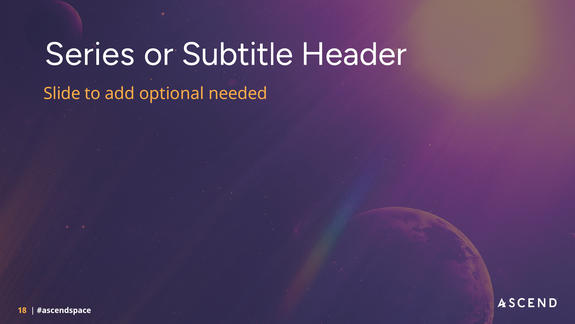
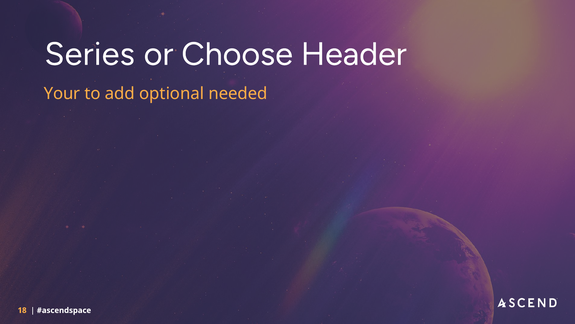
Subtitle: Subtitle -> Choose (237, 54)
Slide: Slide -> Your (62, 93)
